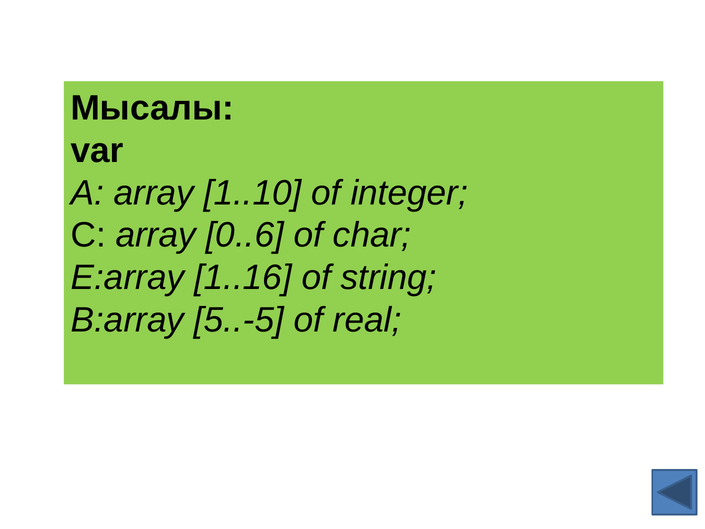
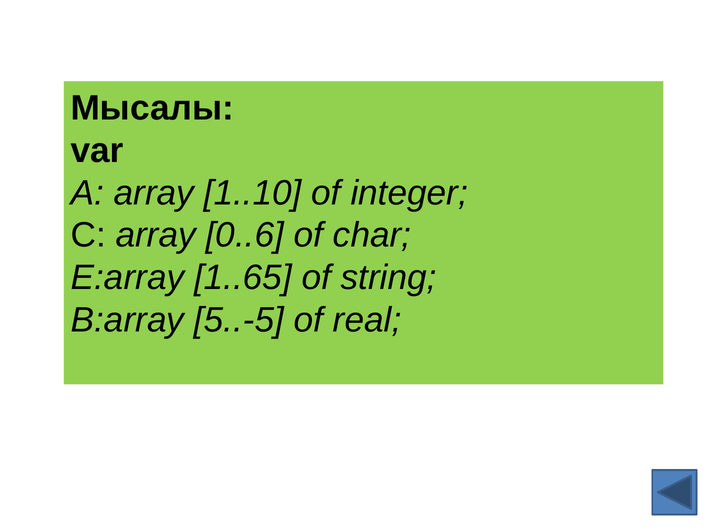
1..16: 1..16 -> 1..65 (243, 277)
